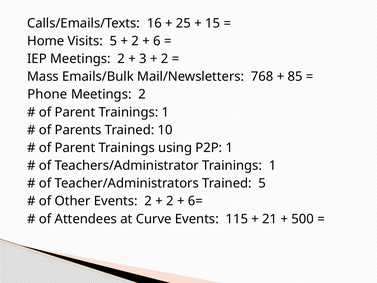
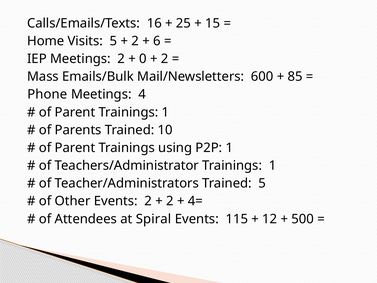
3: 3 -> 0 (143, 59)
768: 768 -> 600 (262, 77)
2: 2 -> 4 (142, 94)
6=: 6= -> 4= (195, 201)
Curve: Curve -> Spiral (154, 219)
21: 21 -> 12 (270, 219)
